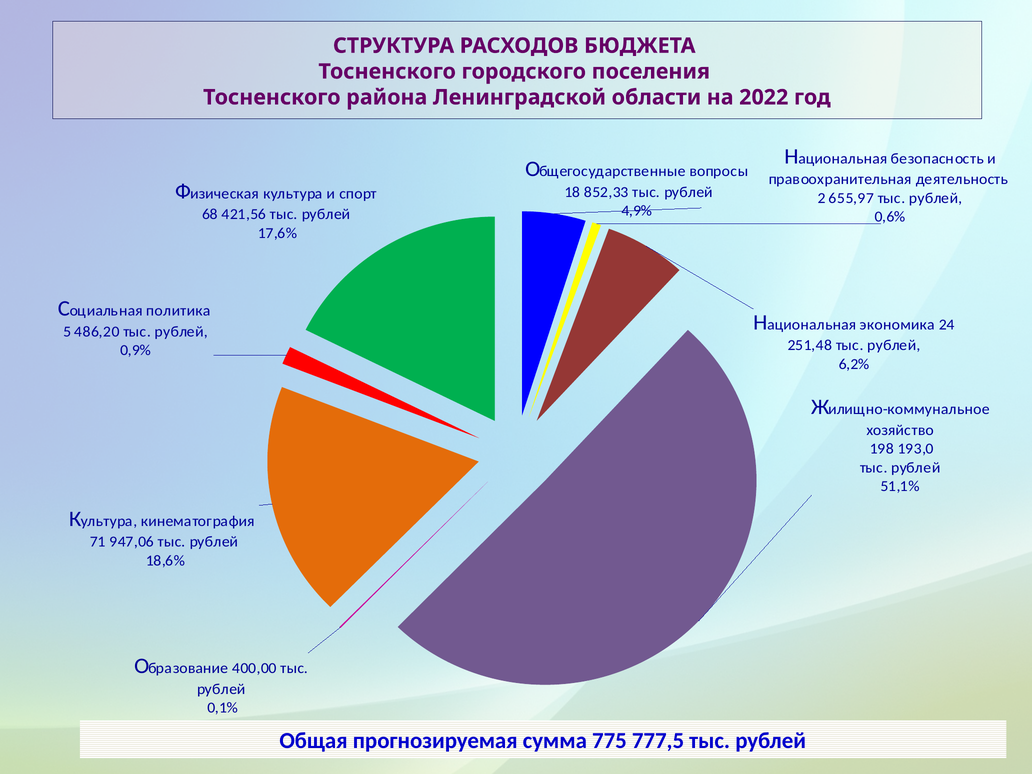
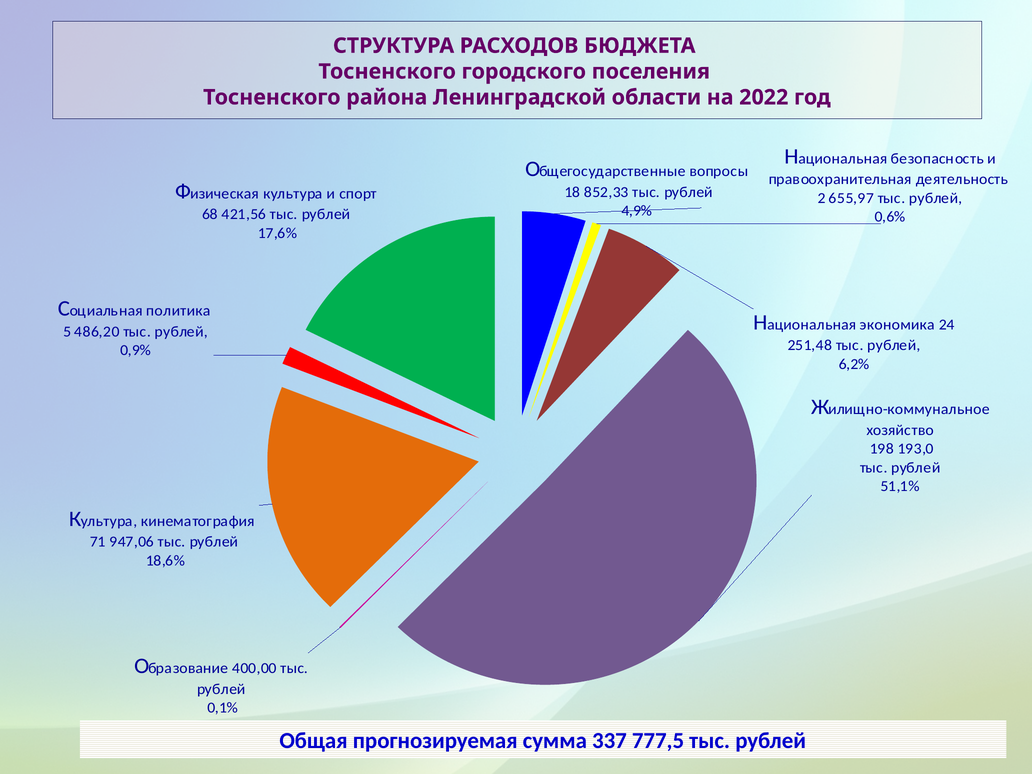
775: 775 -> 337 (609, 741)
